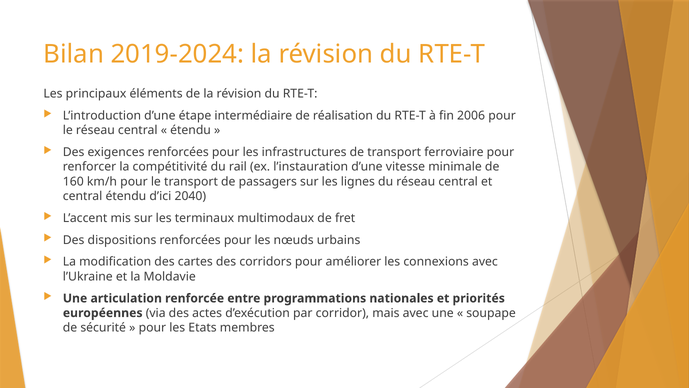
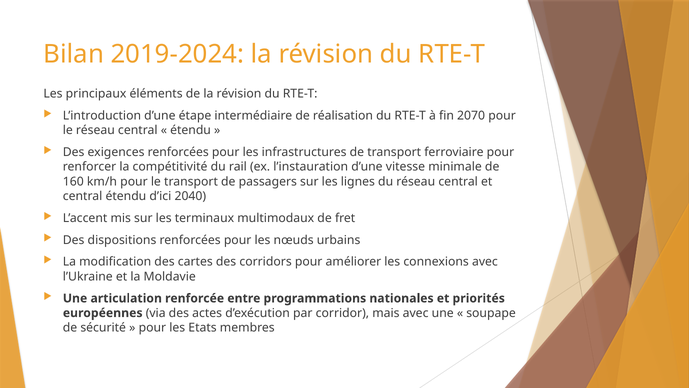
2006: 2006 -> 2070 (471, 116)
